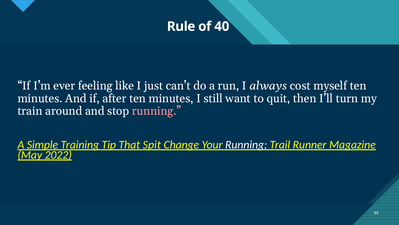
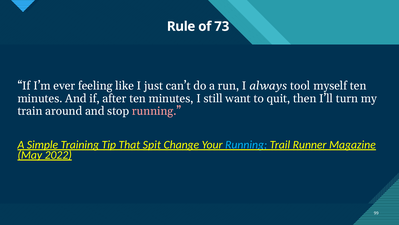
40: 40 -> 73 (222, 26)
cost: cost -> tool (300, 86)
Running colour: white -> light blue (246, 144)
